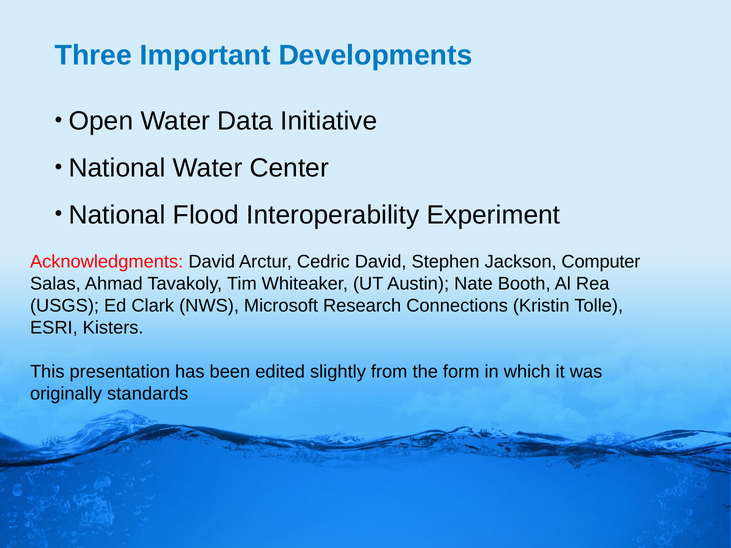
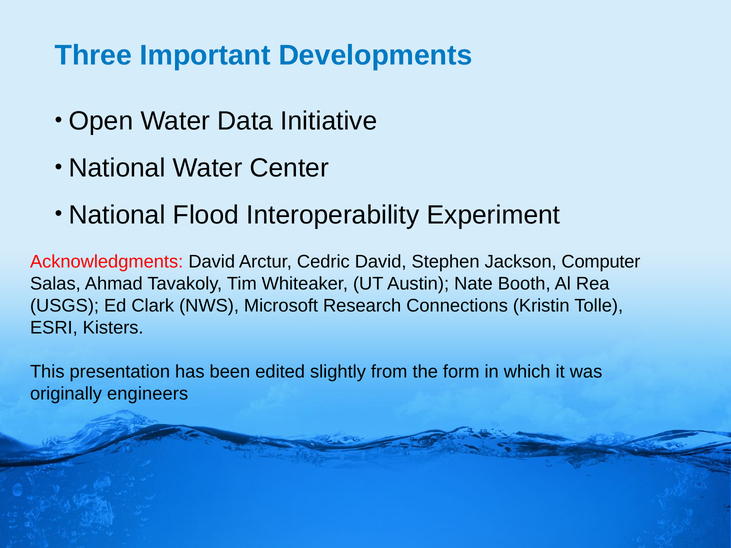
standards: standards -> engineers (148, 394)
